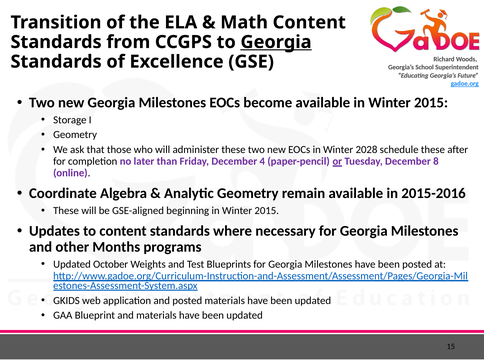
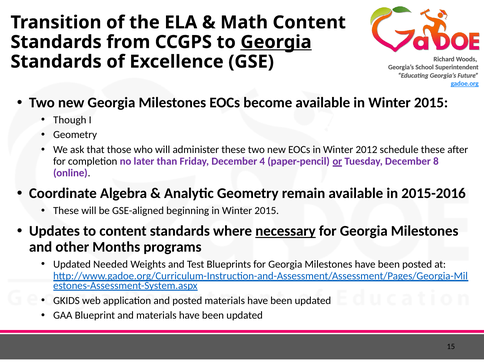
Storage: Storage -> Though (70, 120)
2028: 2028 -> 2012 (366, 150)
necessary underline: none -> present (285, 231)
October: October -> Needed (111, 264)
